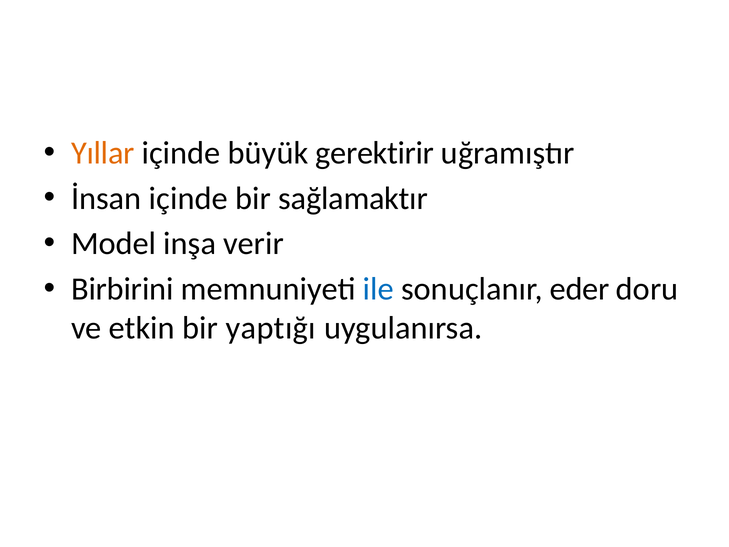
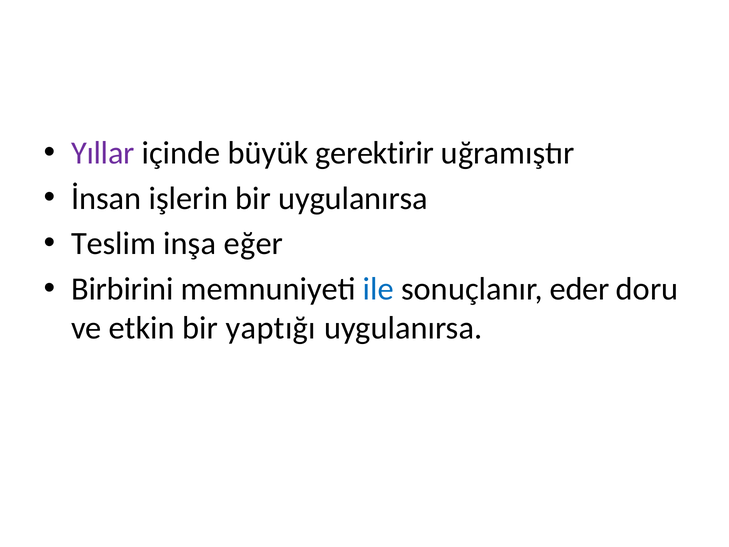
Yıllar colour: orange -> purple (103, 153)
İnsan içinde: içinde -> işlerin (188, 198)
bir sağlamaktır: sağlamaktır -> uygulanırsa (353, 198)
Model: Model -> Teslim (114, 244)
verir: verir -> eğer (253, 244)
